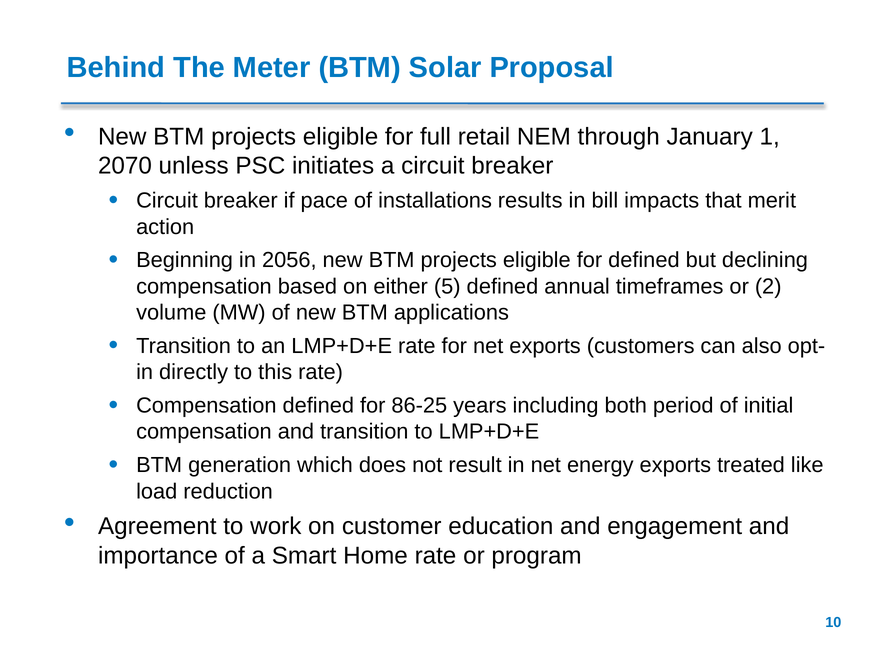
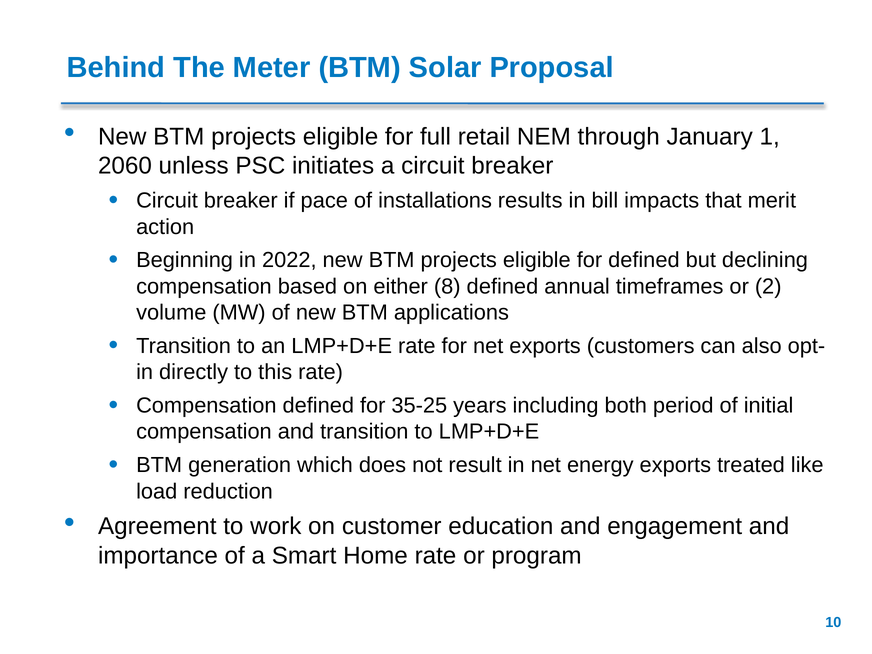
2070: 2070 -> 2060 (125, 166)
2056: 2056 -> 2022 (289, 260)
5: 5 -> 8 (447, 286)
86-25: 86-25 -> 35-25 (419, 406)
